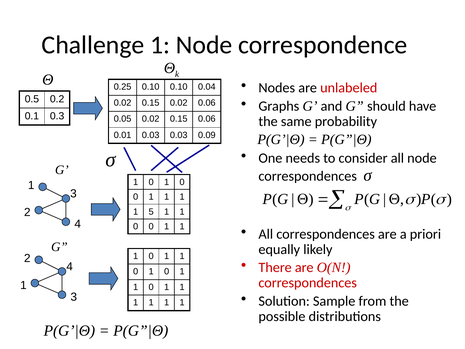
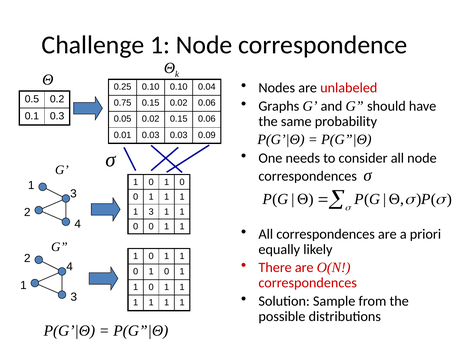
0.02: 0.02 -> 0.75 (123, 103)
1 5: 5 -> 3 (151, 212)
